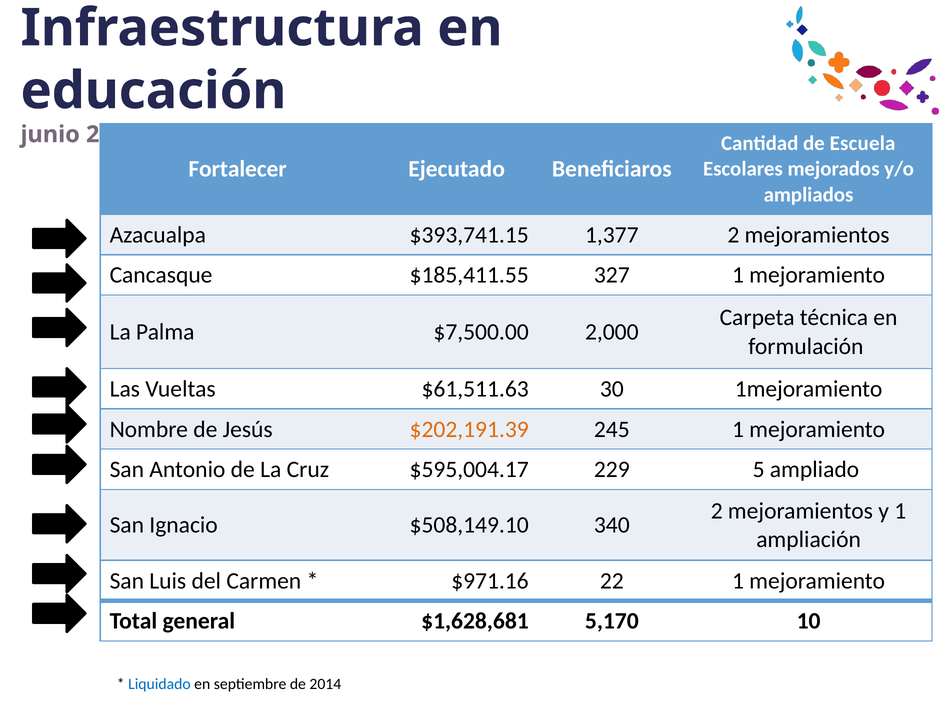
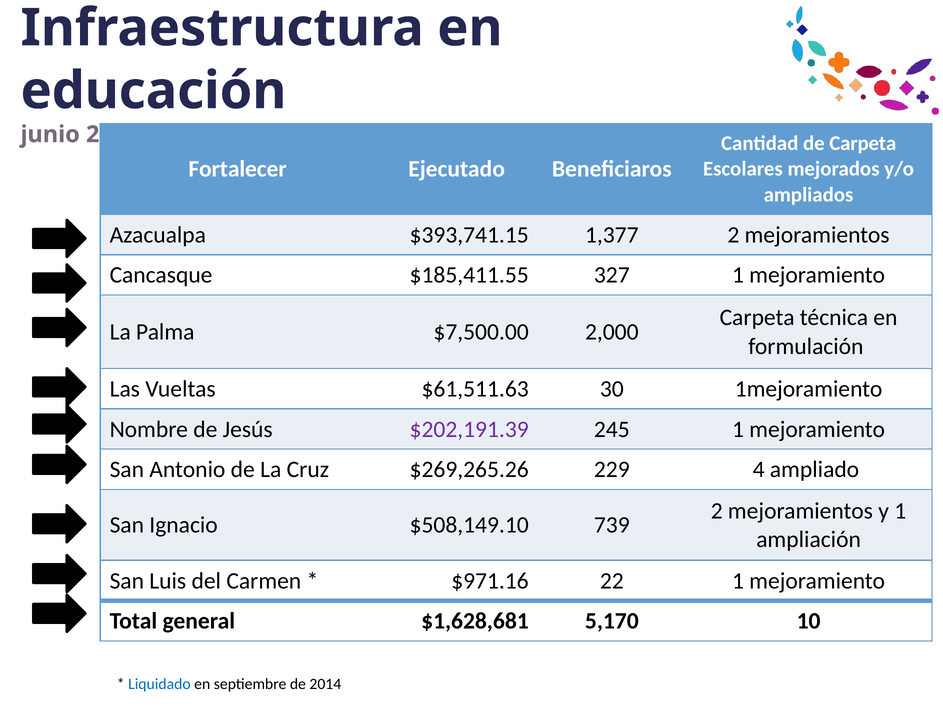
de Escuela: Escuela -> Carpeta (863, 144)
$202,191.39 colour: orange -> purple (469, 429)
$595,004.17: $595,004.17 -> $269,265.26 (469, 470)
5: 5 -> 4 (759, 470)
340: 340 -> 739 (612, 525)
